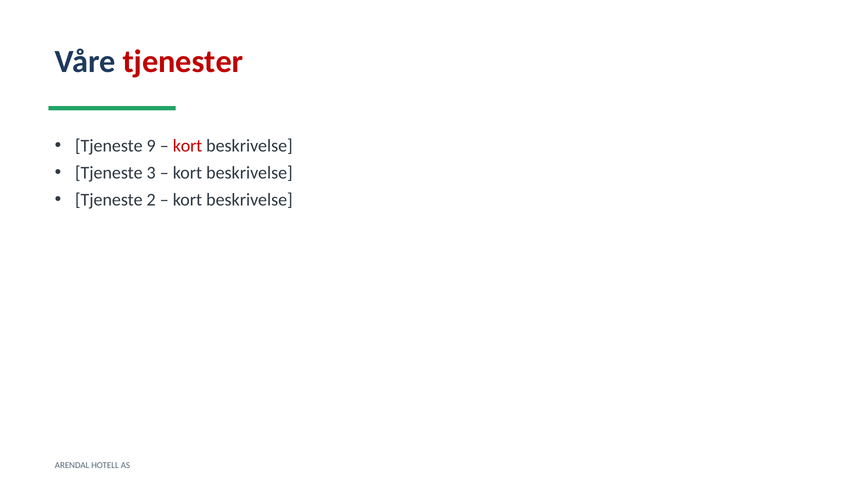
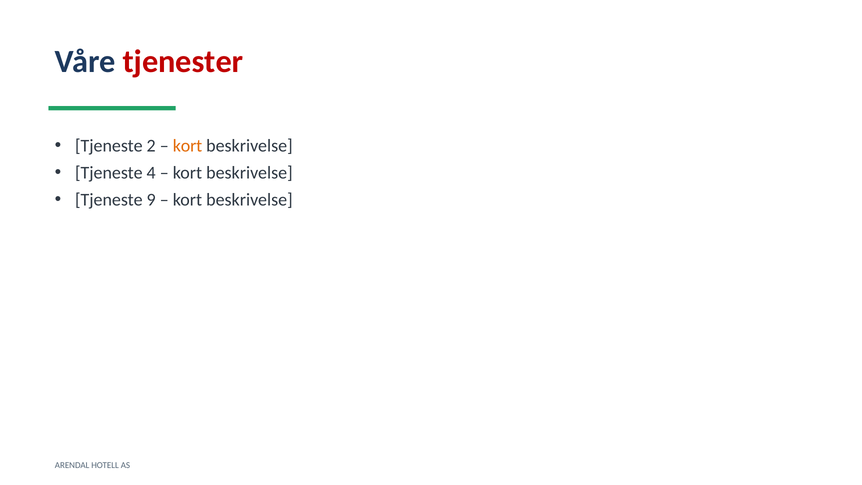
9: 9 -> 2 (151, 146)
kort colour: red -> orange (188, 146)
3: 3 -> 4 (151, 173)
2: 2 -> 9 (151, 200)
